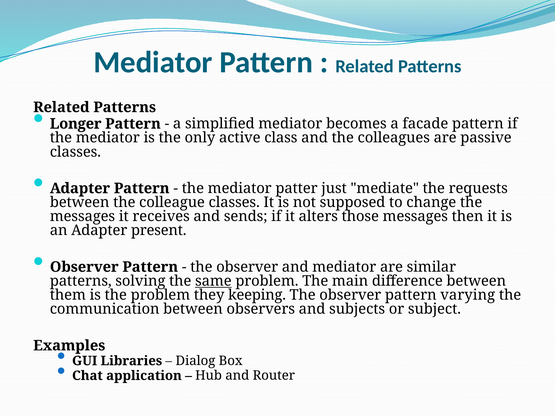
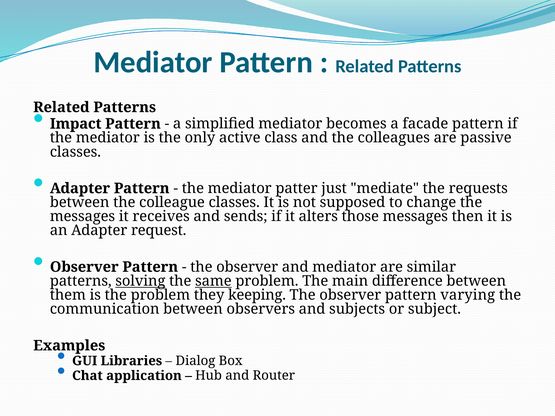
Longer: Longer -> Impact (76, 124)
present: present -> request (159, 231)
solving underline: none -> present (140, 281)
